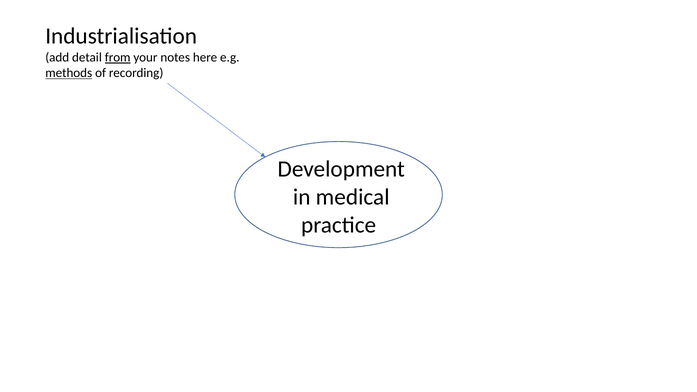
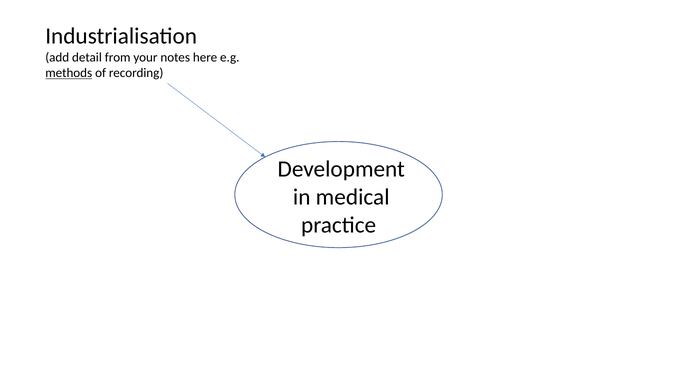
from underline: present -> none (118, 57)
